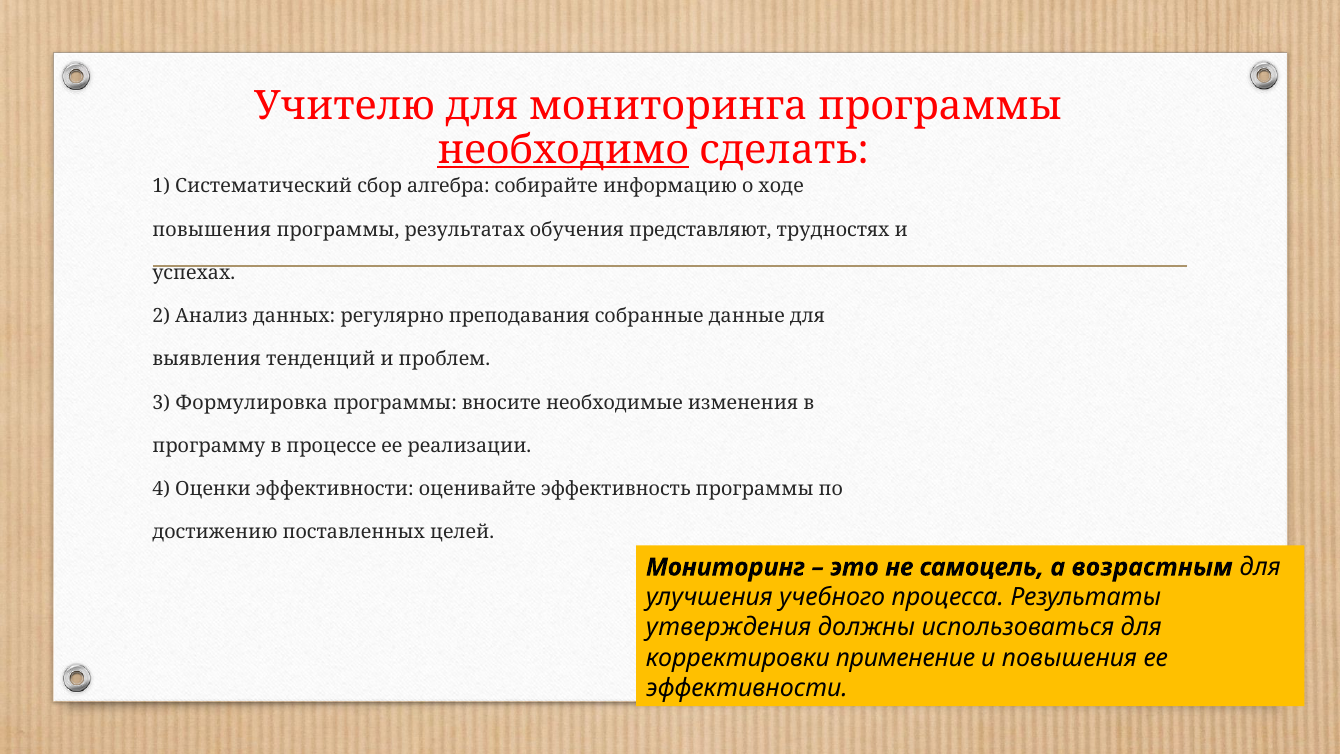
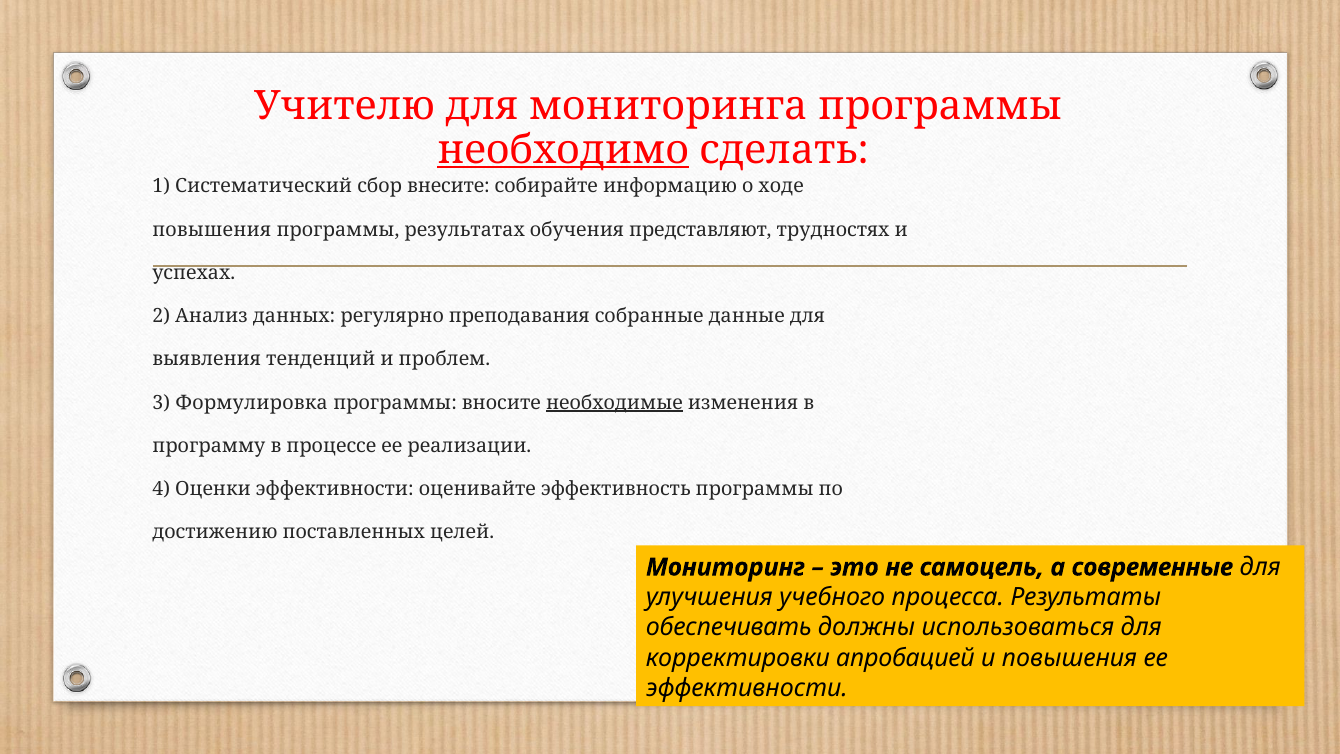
алгебра: алгебра -> внесите (448, 186)
необходимые underline: none -> present (614, 402)
возрастным: возрастным -> современные (1152, 567)
утверждения: утверждения -> обеспечивать (729, 627)
применение: применение -> апробацией (906, 657)
